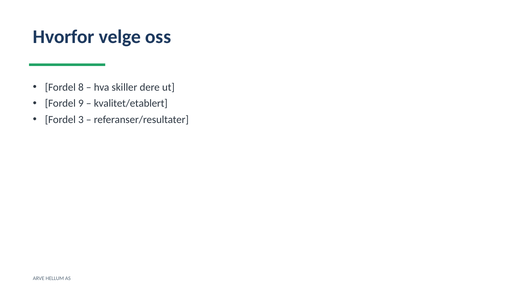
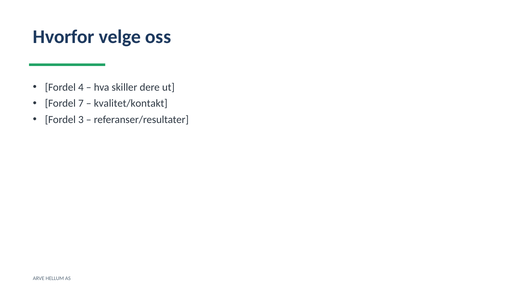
8: 8 -> 4 (81, 87)
9: 9 -> 7 (81, 104)
kvalitet/etablert: kvalitet/etablert -> kvalitet/kontakt (131, 104)
